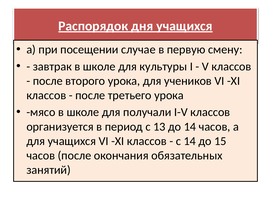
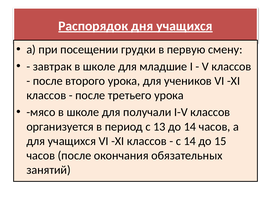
случае: случае -> грудки (138, 50)
культуры: культуры -> младшие (163, 67)
